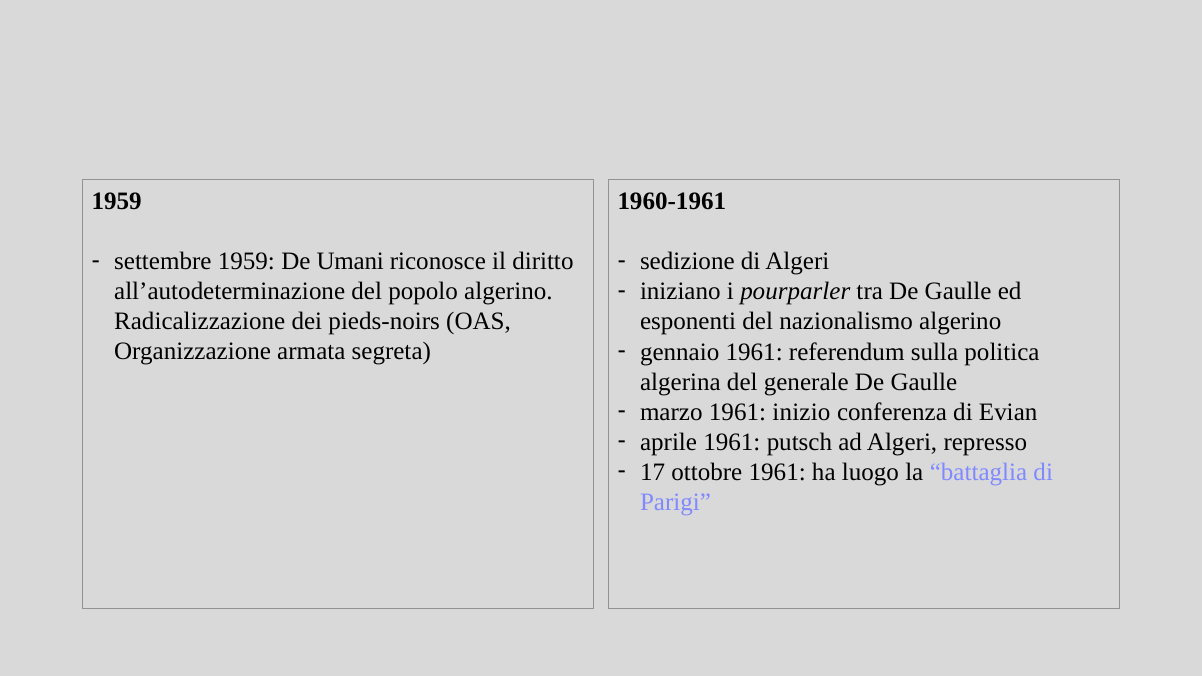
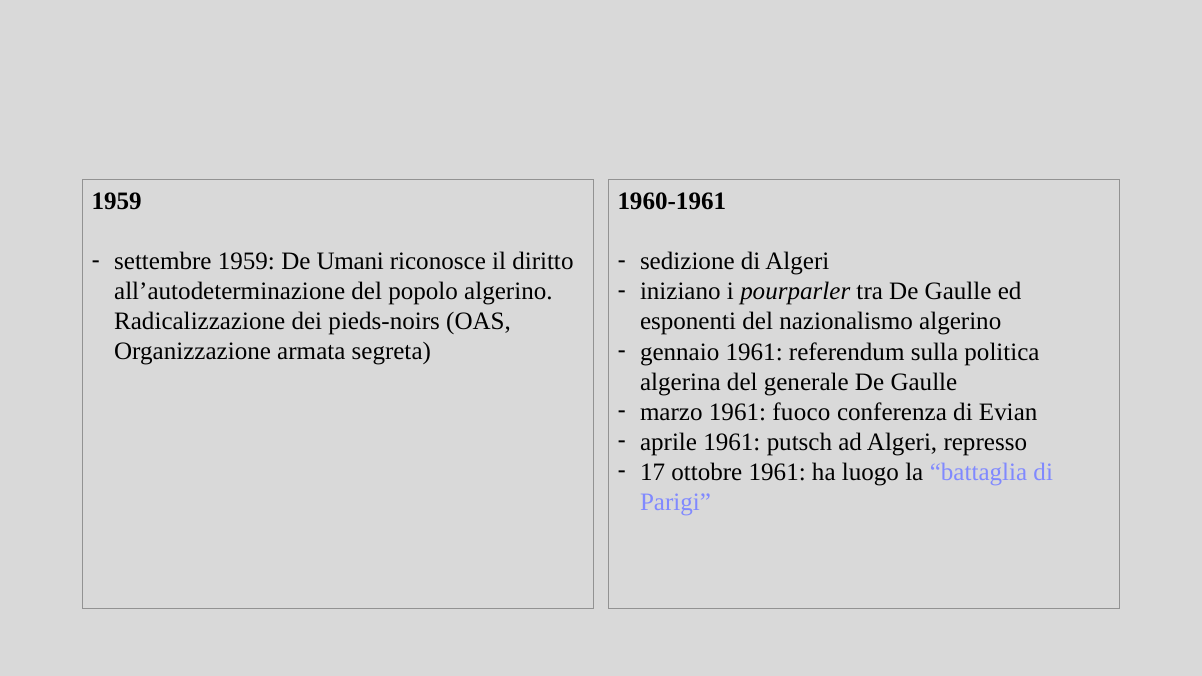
inizio: inizio -> fuoco (801, 412)
